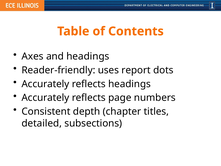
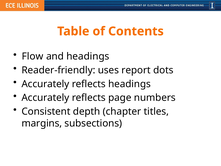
Axes: Axes -> Flow (33, 56)
detailed: detailed -> margins (42, 123)
